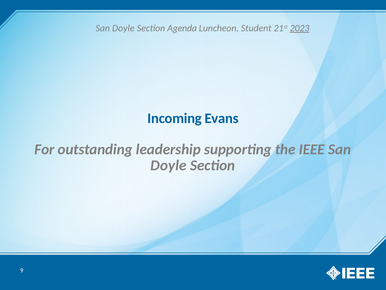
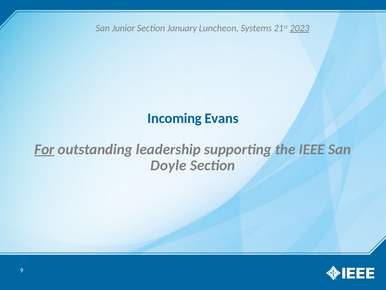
Doyle: Doyle -> Junior (123, 28)
Agenda: Agenda -> January (182, 28)
Student: Student -> Systems (256, 28)
For underline: none -> present (44, 149)
